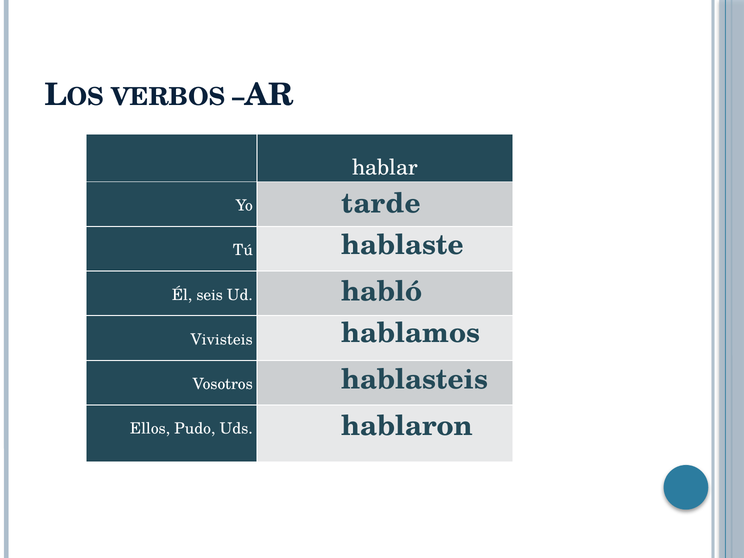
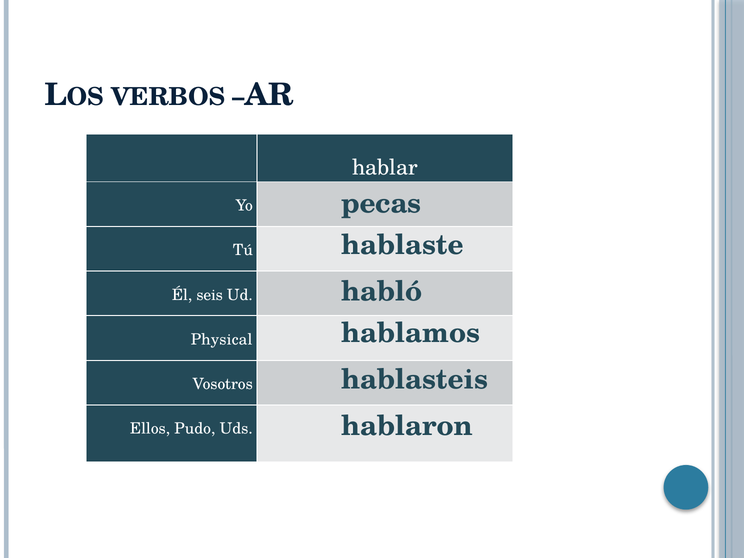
tarde: tarde -> pecas (381, 204)
Vivisteis: Vivisteis -> Physical (222, 340)
